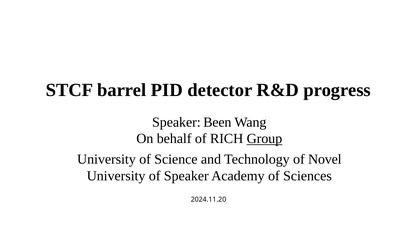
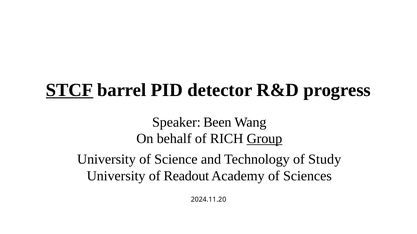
STCF underline: none -> present (70, 90)
Novel: Novel -> Study (325, 160)
of Speaker: Speaker -> Readout (186, 176)
